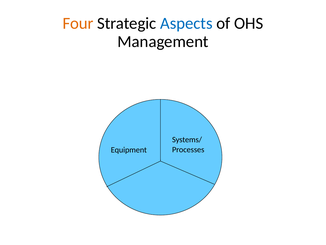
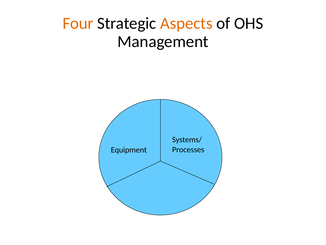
Aspects colour: blue -> orange (186, 23)
